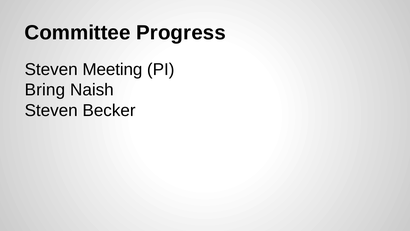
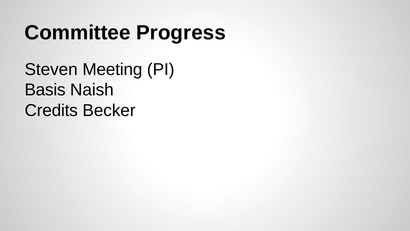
Bring: Bring -> Basis (45, 90)
Steven: Steven -> Credits (51, 110)
